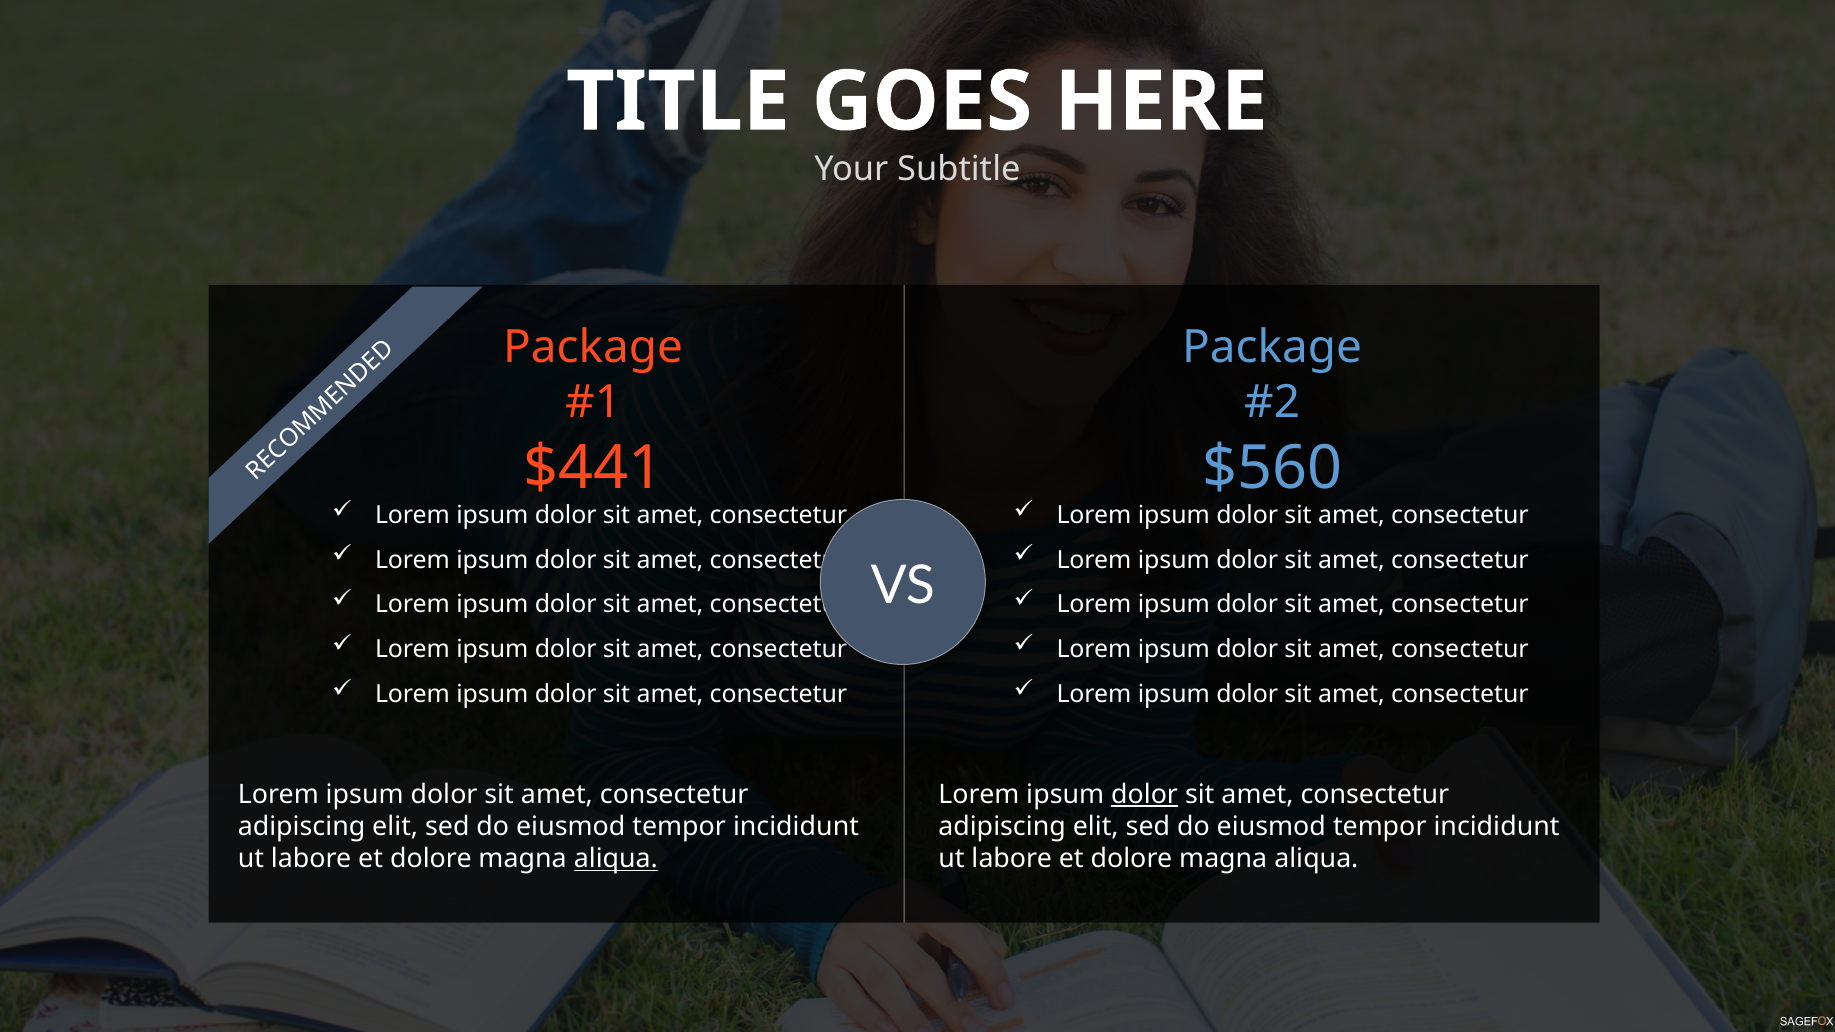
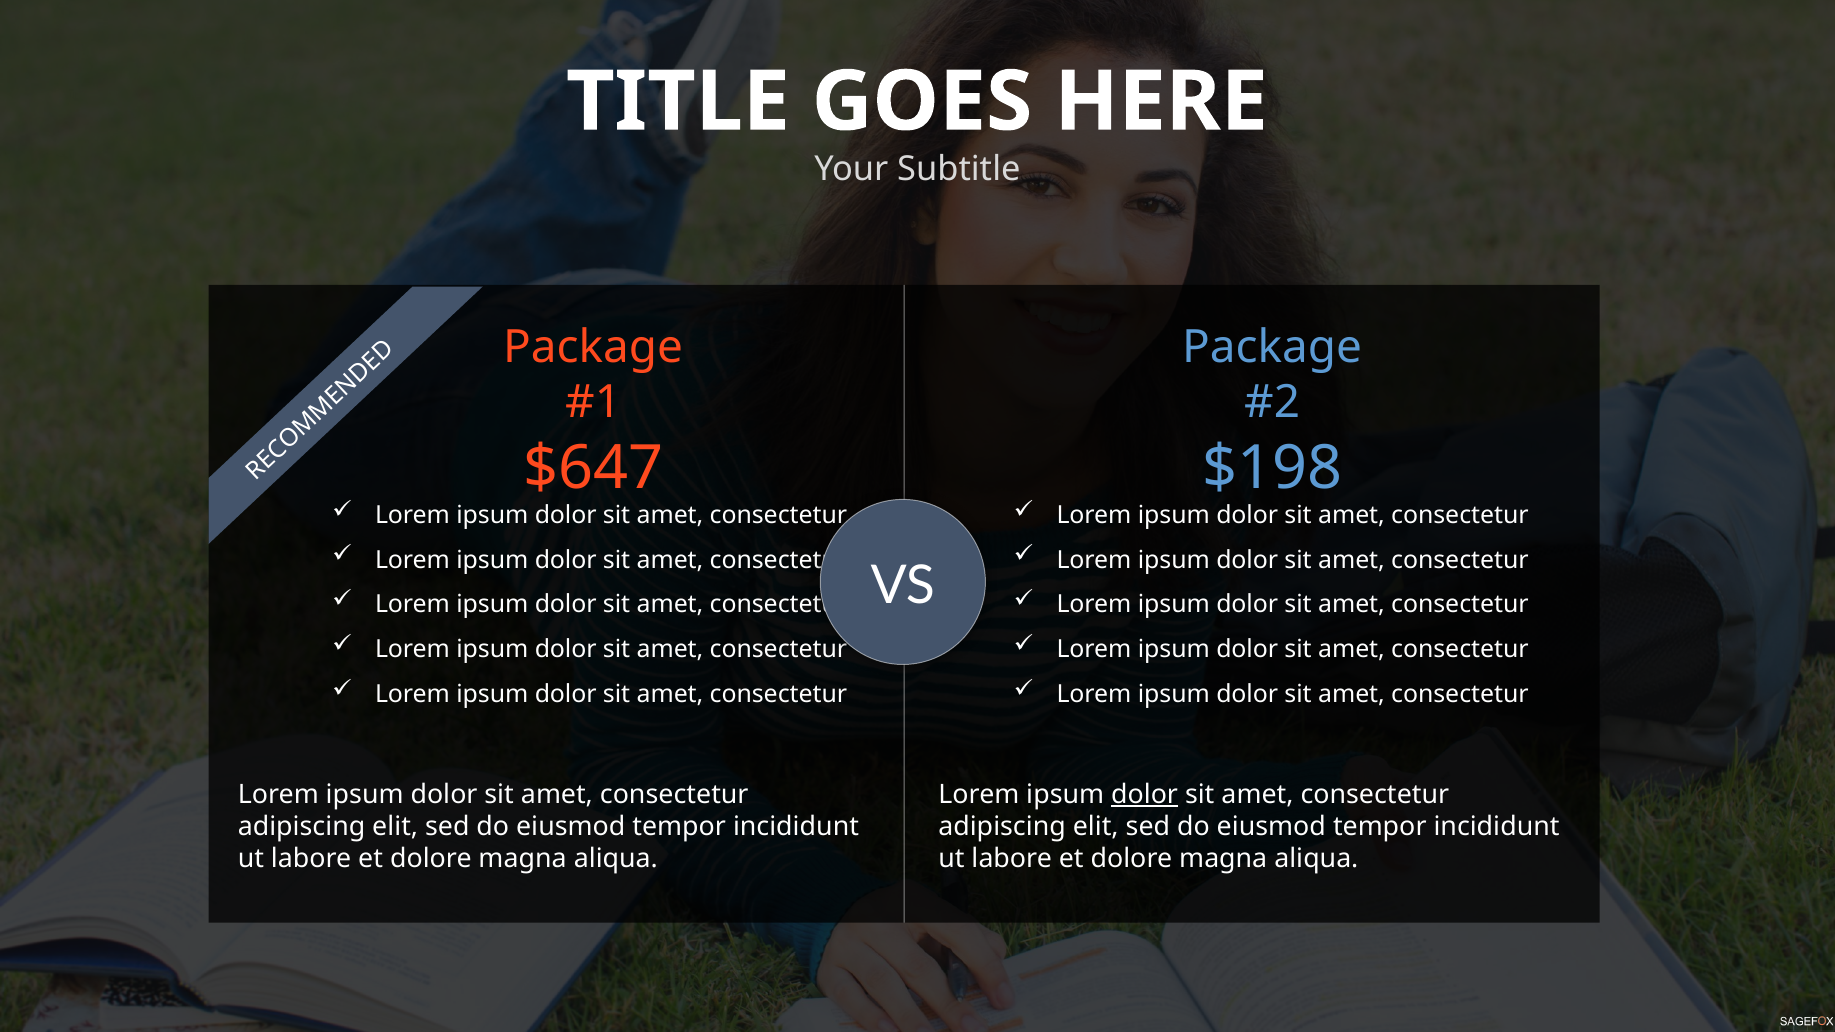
$441: $441 -> $647 (593, 468)
$560: $560 -> $198 (1272, 468)
aliqua underline: present -> none (616, 859)
